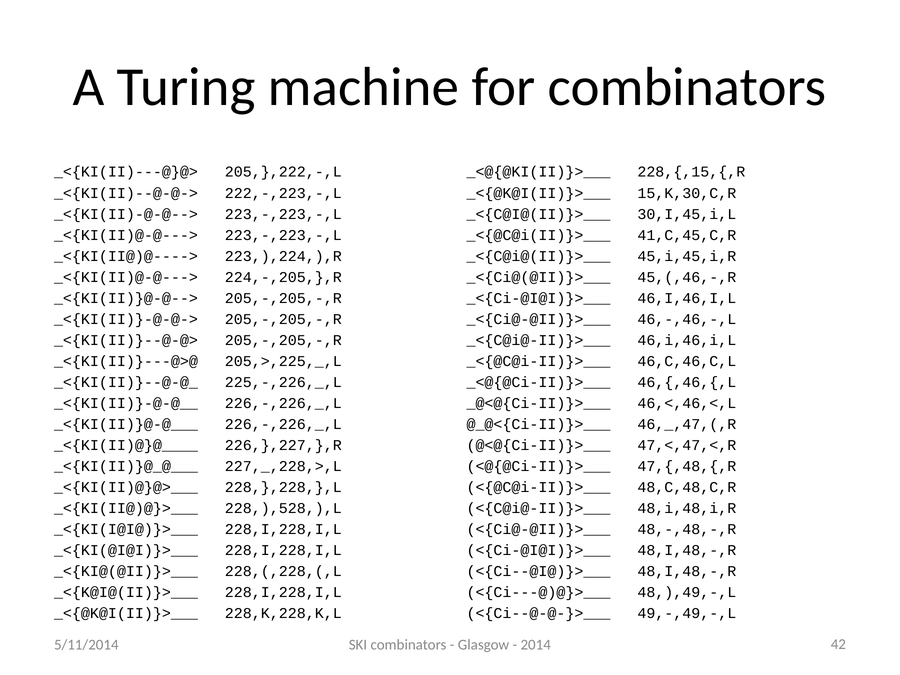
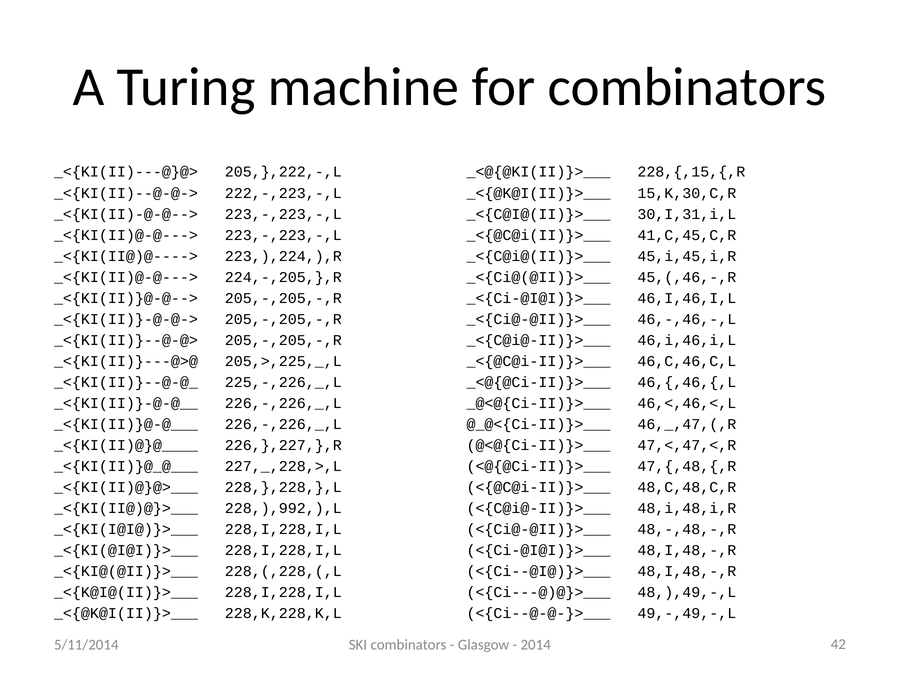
30,I,45,i,L: 30,I,45,i,L -> 30,I,31,i,L (687, 214)
228,),528,),L: 228,),528,),L -> 228,),992,),L (283, 508)
